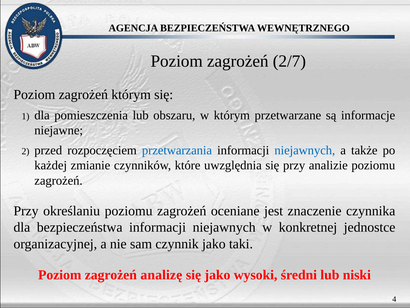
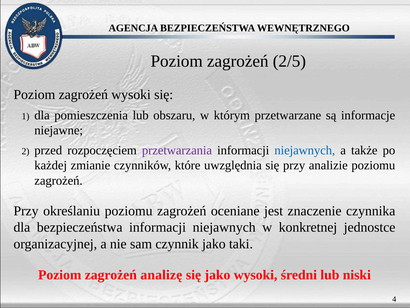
2/7: 2/7 -> 2/5 (289, 61)
zagrożeń którym: którym -> wysoki (131, 94)
przetwarzania colour: blue -> purple (177, 150)
